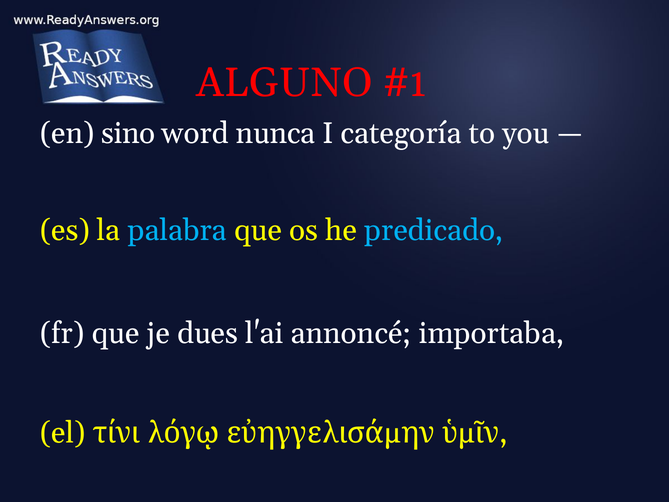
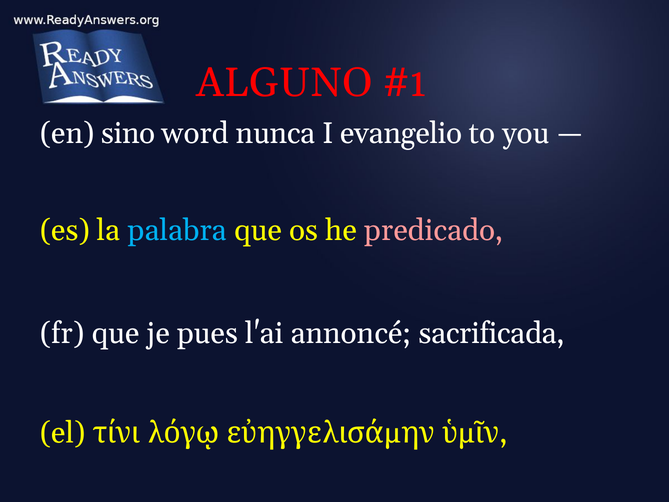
categoría: categoría -> evangelio (401, 133)
predicado colour: light blue -> pink (434, 230)
dues: dues -> pues (208, 333)
importaba: importaba -> sacrificada (492, 333)
